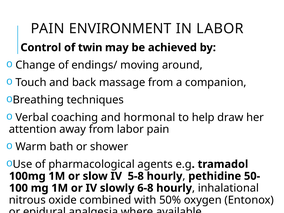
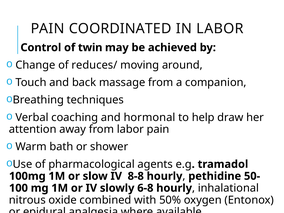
ENVIRONMENT: ENVIRONMENT -> COORDINATED (120, 29)
endings/: endings/ -> reduces/ (94, 65)
5-8: 5-8 -> 8-8 (136, 176)
